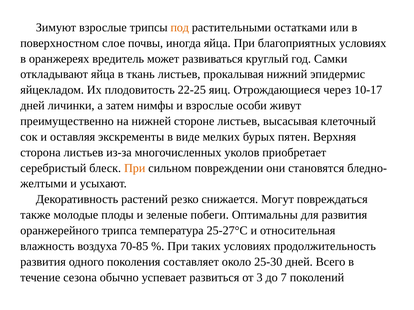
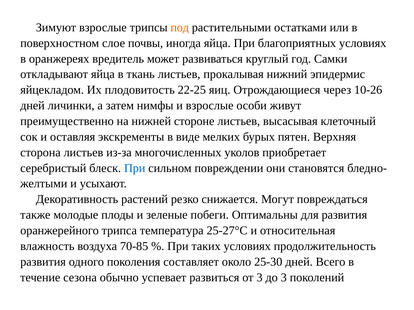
10-17: 10-17 -> 10-26 (368, 90)
При colour: orange -> blue (135, 168)
до 7: 7 -> 3 (284, 278)
